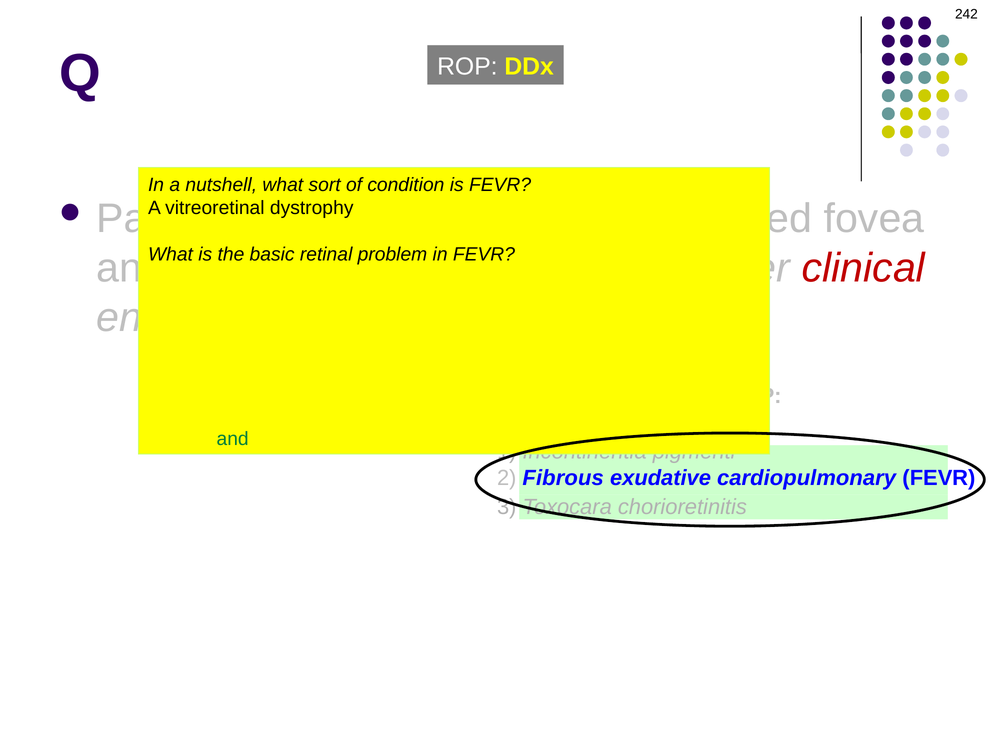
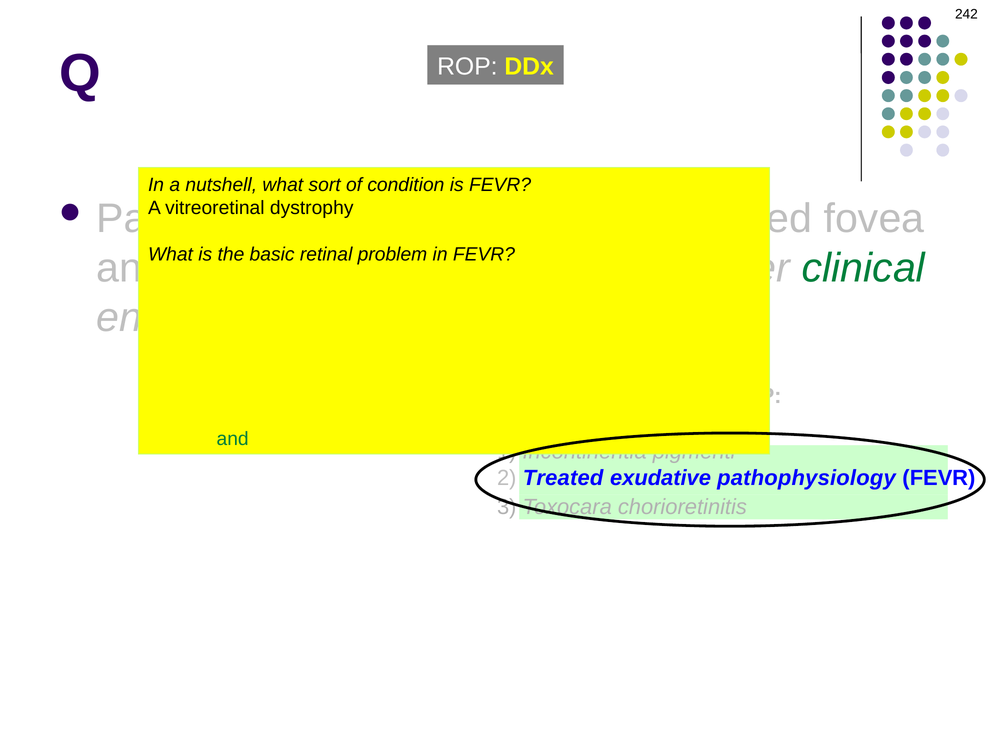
clinical colour: red -> green (863, 268)
Fibrous: Fibrous -> Treated (563, 478)
cardiopulmonary: cardiopulmonary -> pathophysiology (806, 478)
